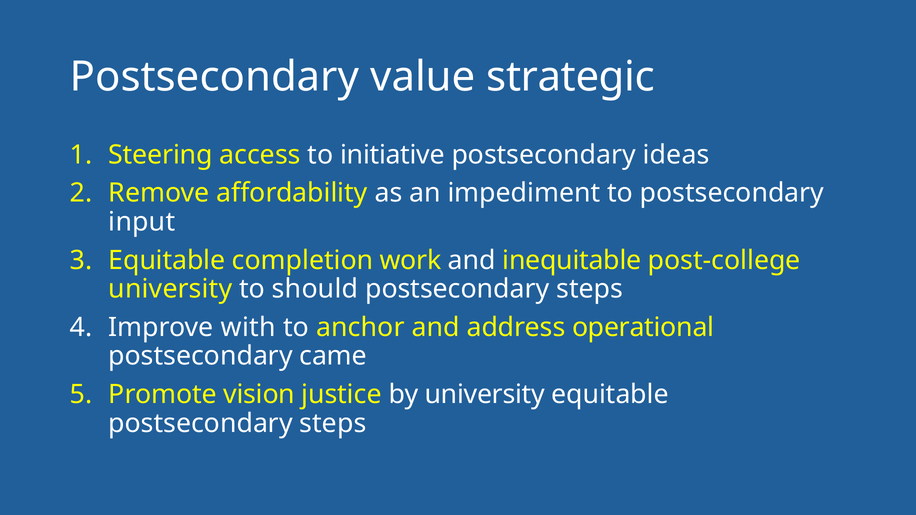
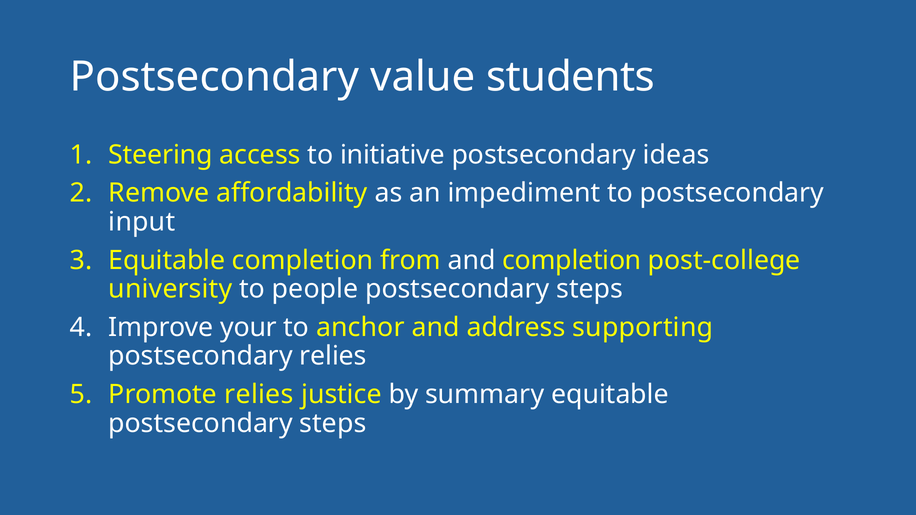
strategic: strategic -> students (571, 77)
work: work -> from (411, 260)
and inequitable: inequitable -> completion (572, 260)
should: should -> people (315, 289)
with: with -> your (249, 327)
operational: operational -> supporting (643, 327)
postsecondary came: came -> relies (333, 356)
Promote vision: vision -> relies (259, 395)
by university: university -> summary (485, 395)
